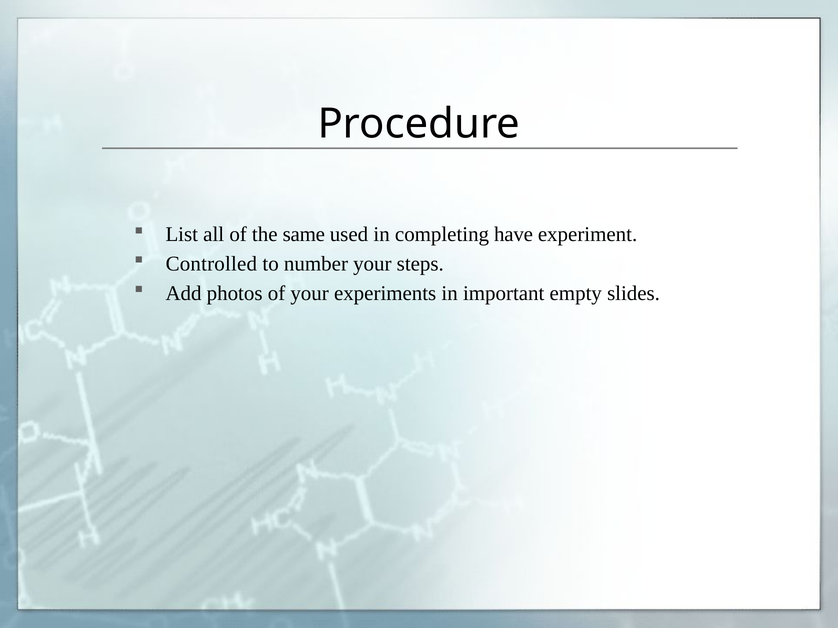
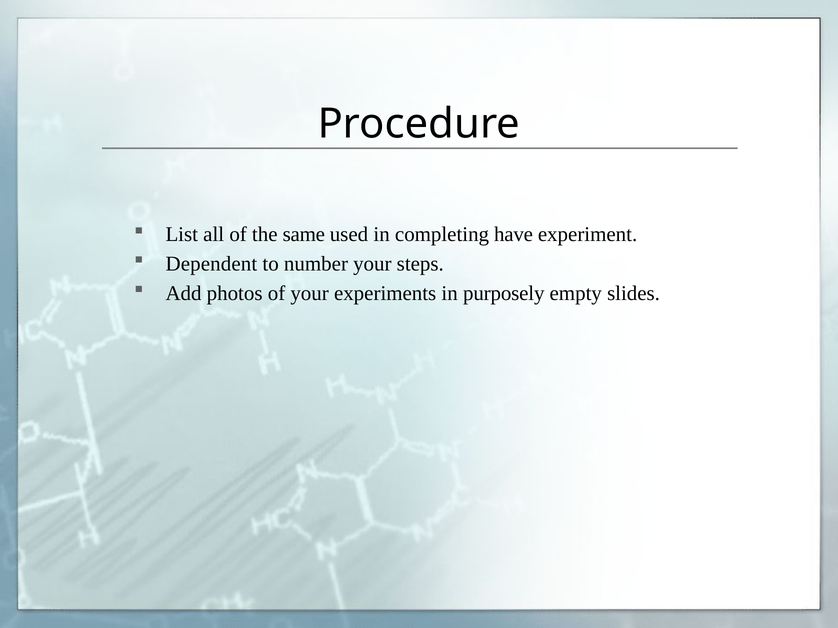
Controlled: Controlled -> Dependent (211, 264)
important: important -> purposely (504, 293)
